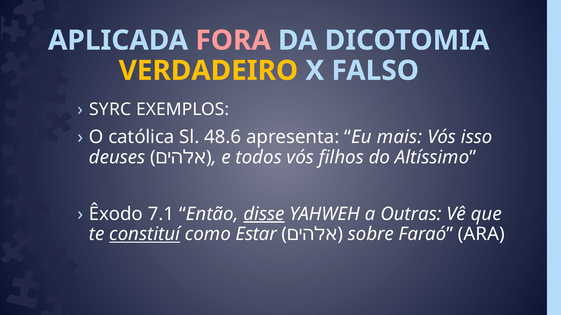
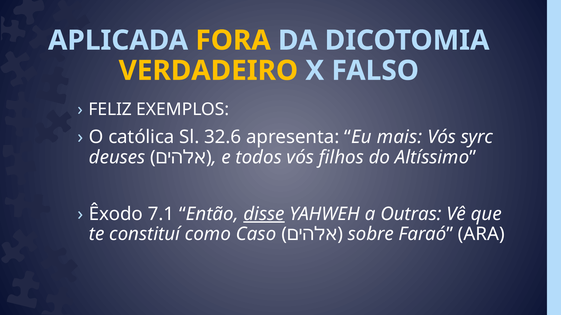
FORA colour: pink -> yellow (233, 40)
SYRC: SYRC -> FELIZ (110, 110)
48.6: 48.6 -> 32.6 (223, 137)
isso: isso -> syrc (477, 137)
constituí underline: present -> none (145, 235)
Estar: Estar -> Caso (256, 235)
